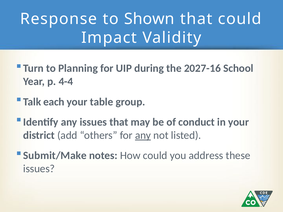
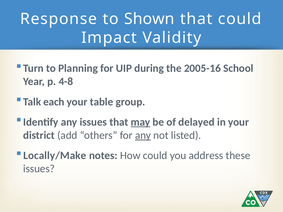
2027-16: 2027-16 -> 2005-16 (202, 68)
4-4: 4-4 -> 4-8 (66, 82)
may underline: none -> present (140, 122)
conduct: conduct -> delayed (196, 122)
Submit/Make: Submit/Make -> Locally/Make (55, 156)
